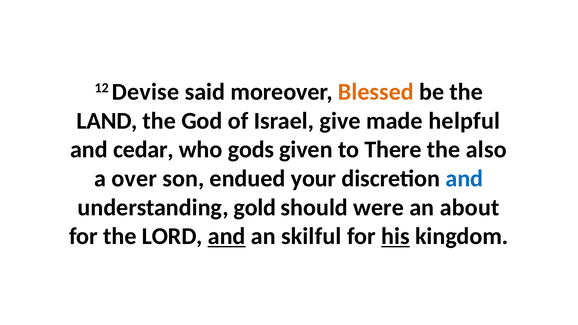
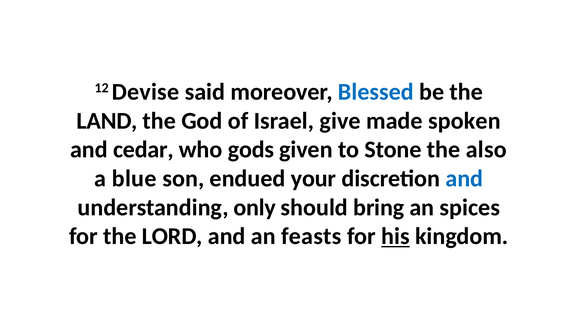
Blessed colour: orange -> blue (376, 92)
helpful: helpful -> spoken (464, 121)
There: There -> Stone (393, 150)
over: over -> blue (134, 179)
gold: gold -> only (255, 208)
were: were -> bring (379, 208)
about: about -> spices (470, 208)
and underline: present -> none (227, 236)
skilful: skilful -> feasts (311, 236)
